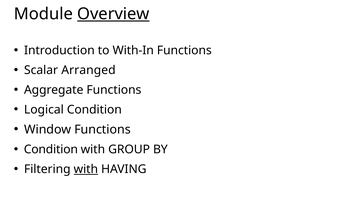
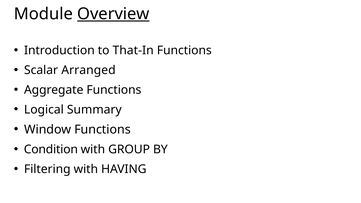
With-In: With-In -> That-In (133, 51)
Logical Condition: Condition -> Summary (94, 110)
with underline: present -> none (86, 169)
